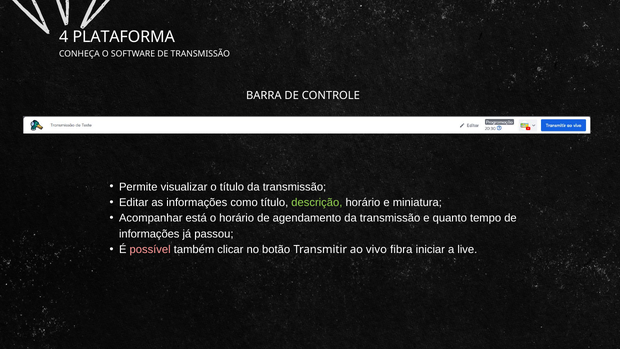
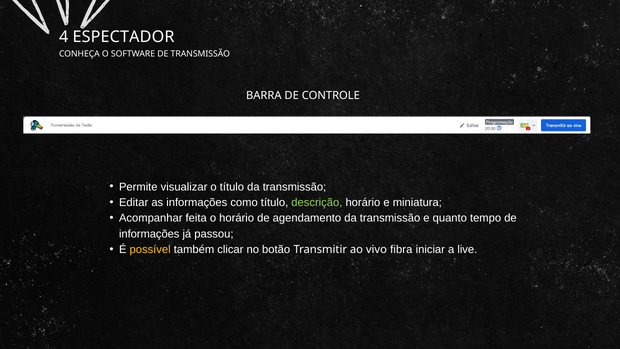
PLATAFORMA: PLATAFORMA -> ESPECTADOR (123, 37)
está: está -> feita (196, 218)
possível colour: pink -> yellow (150, 249)
